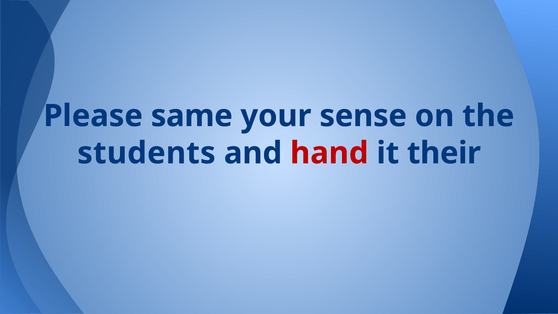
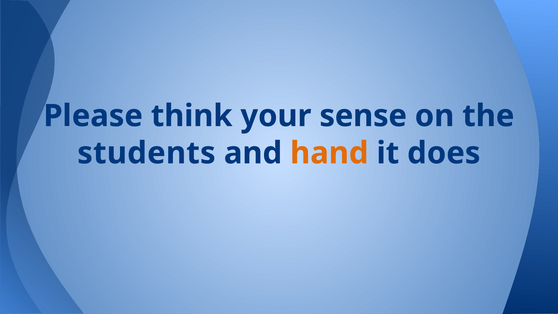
same: same -> think (192, 116)
hand colour: red -> orange (329, 153)
their: their -> does (444, 153)
